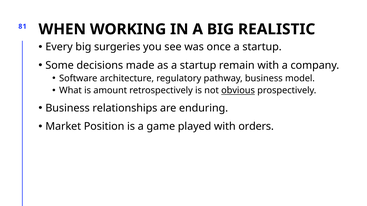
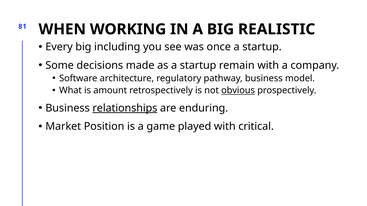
surgeries: surgeries -> including (117, 47)
relationships underline: none -> present (125, 108)
orders: orders -> critical (256, 127)
